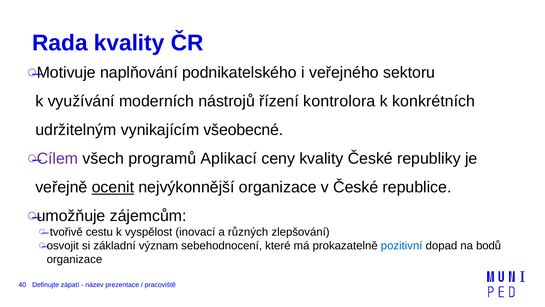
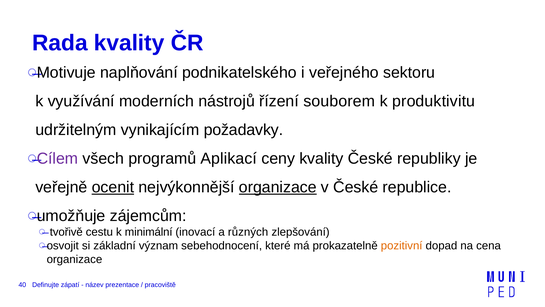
kontrolora: kontrolora -> souborem (339, 101)
konkrétních: konkrétních -> produktivitu (434, 101)
všeobecné: všeobecné -> požadavky (243, 130)
organizace underline: none -> present (278, 187)
vyspělost: vyspělost -> minimální (149, 232)
pozitivní colour: blue -> orange (402, 245)
bodů: bodů -> cena (489, 245)
